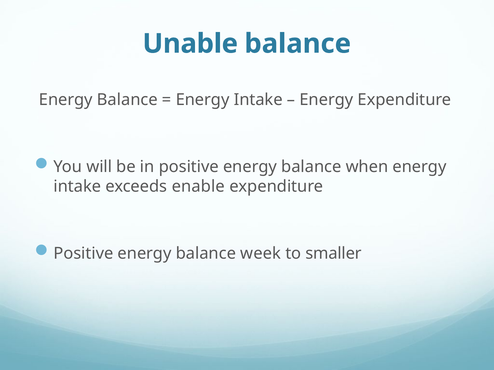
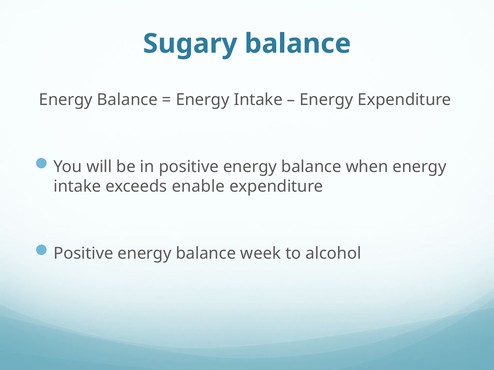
Unable: Unable -> Sugary (190, 44)
smaller: smaller -> alcohol (333, 254)
